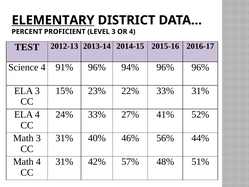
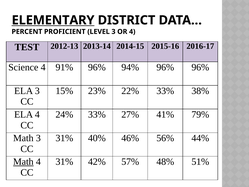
33% 31%: 31% -> 38% (200, 91)
52%: 52% -> 79% (200, 114)
Math underline: none -> present (23, 161)
